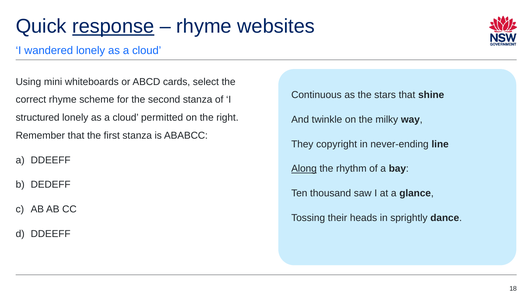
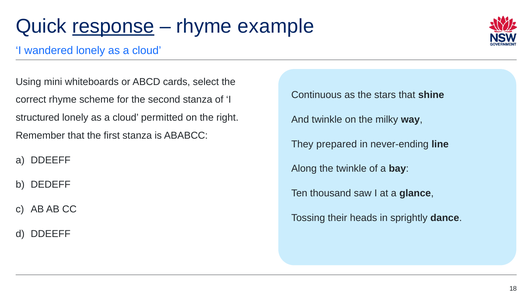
websites: websites -> example (276, 26)
copyright: copyright -> prepared (337, 144)
Along underline: present -> none (304, 169)
the rhythm: rhythm -> twinkle (351, 169)
